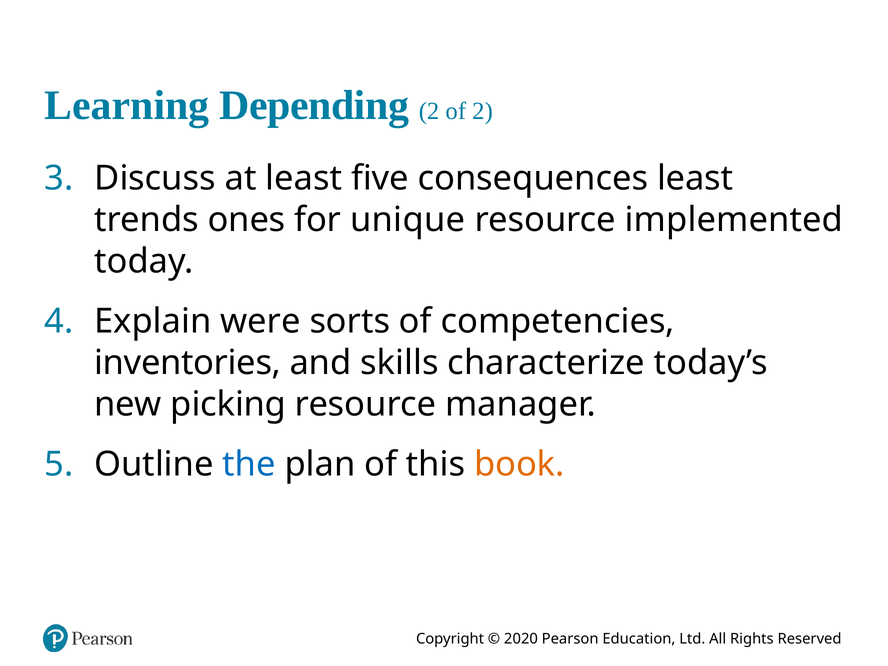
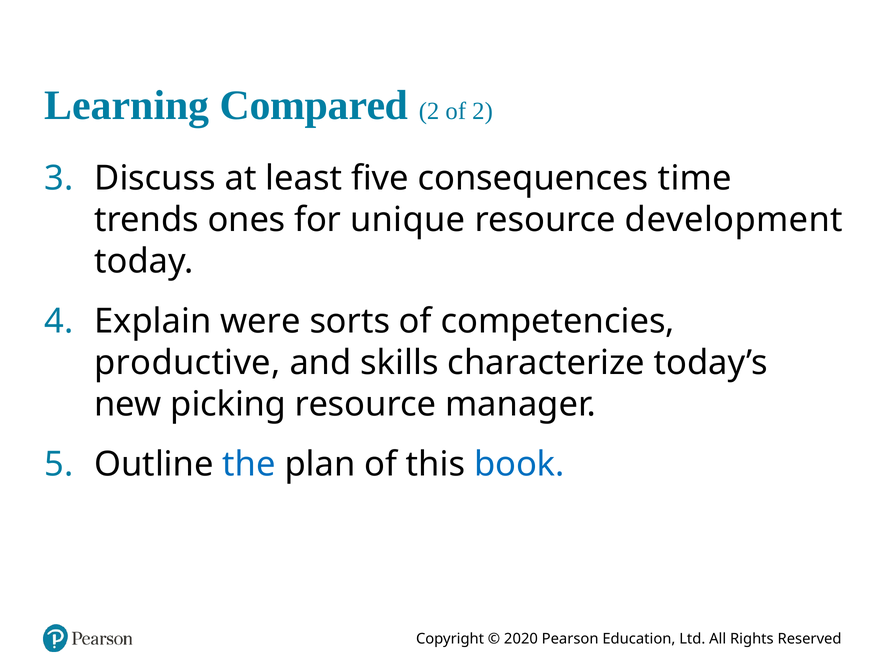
Depending: Depending -> Compared (314, 105)
consequences least: least -> time (695, 179)
implemented: implemented -> development (734, 220)
inventories: inventories -> productive (187, 363)
book colour: orange -> blue (519, 464)
